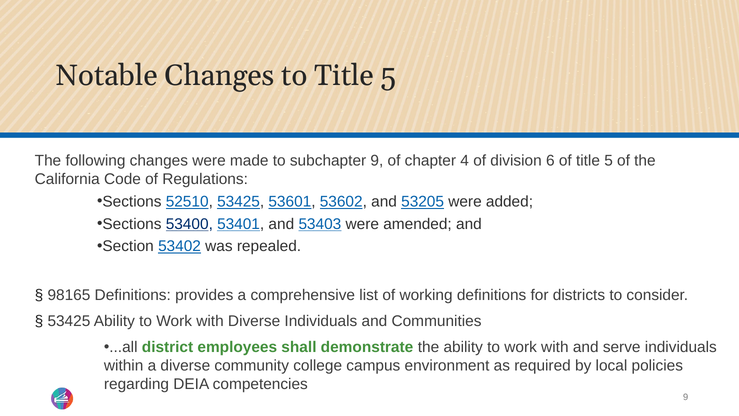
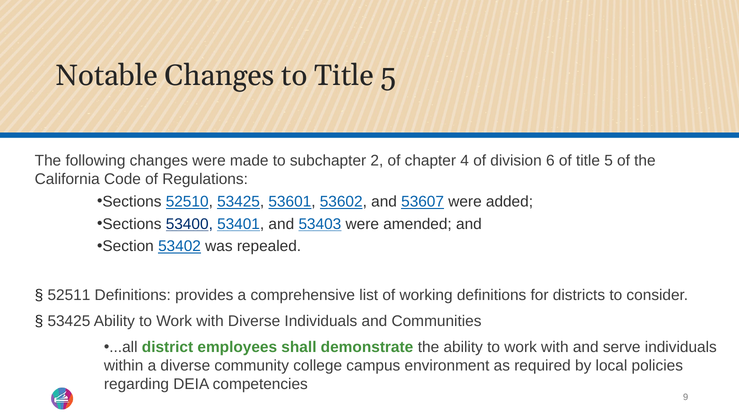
subchapter 9: 9 -> 2 (377, 161)
53205: 53205 -> 53607 (423, 202)
98165: 98165 -> 52511 (69, 295)
